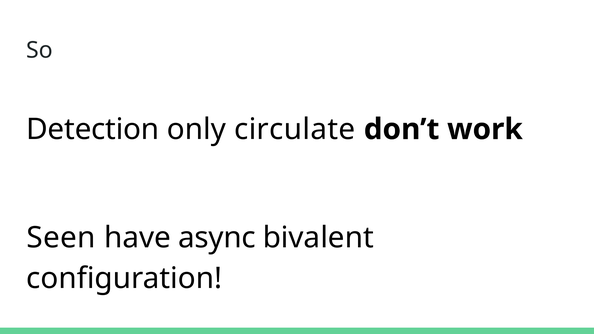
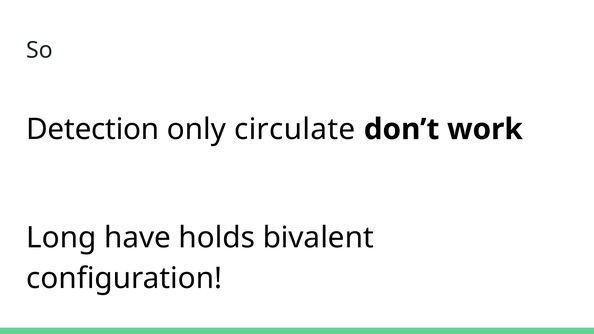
Seen: Seen -> Long (61, 238)
async: async -> holds (217, 238)
